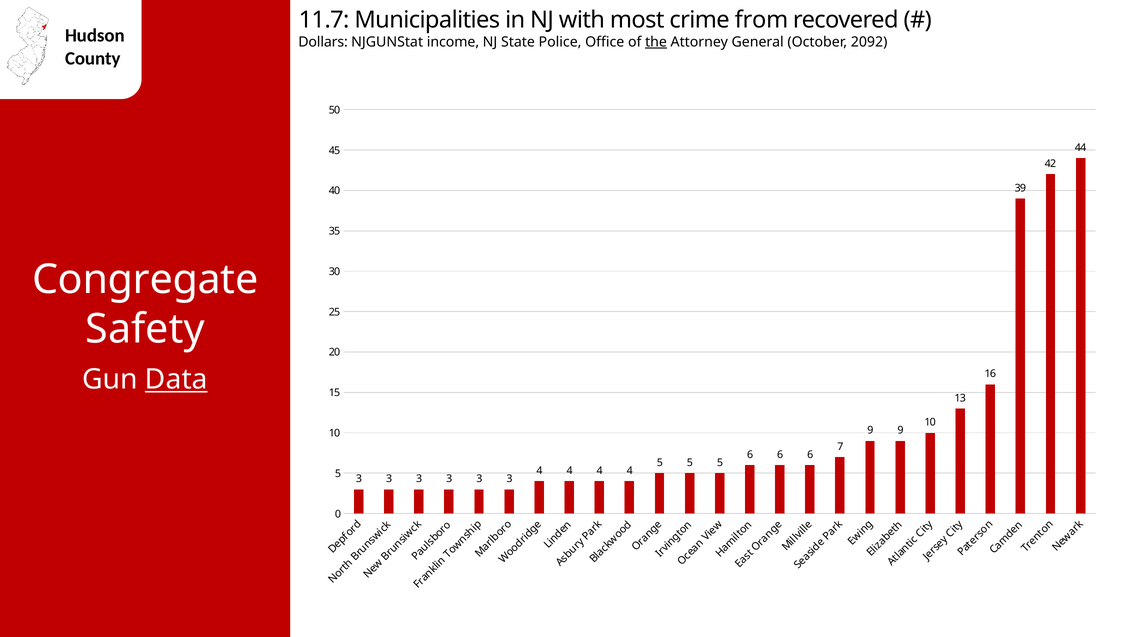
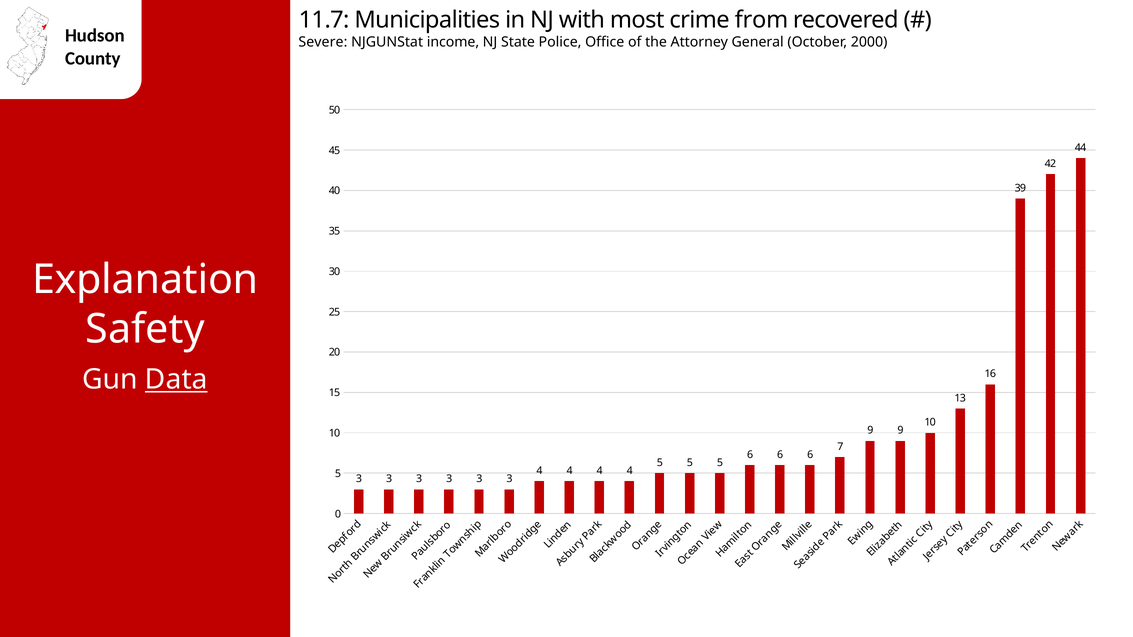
Dollars: Dollars -> Severe (323, 42)
the underline: present -> none (656, 42)
2092: 2092 -> 2000 (869, 42)
Congregate: Congregate -> Explanation (145, 280)
